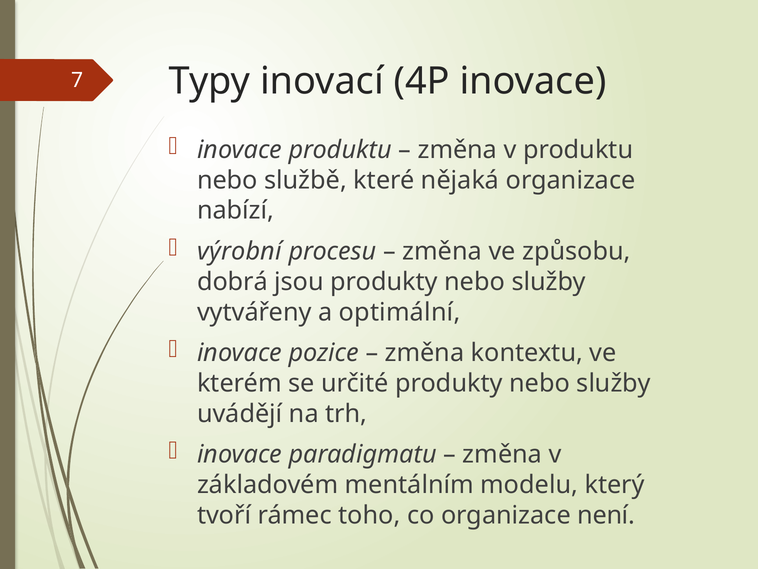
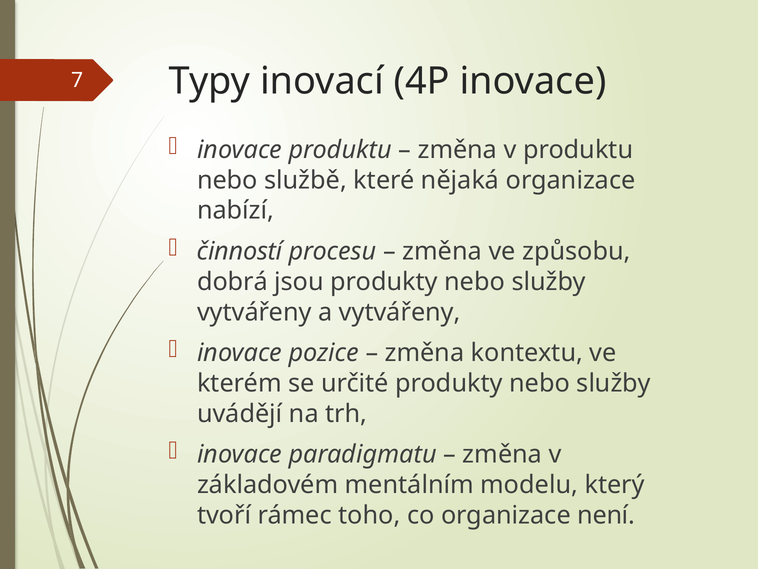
výrobní: výrobní -> činností (240, 251)
a optimální: optimální -> vytvářeny (400, 312)
